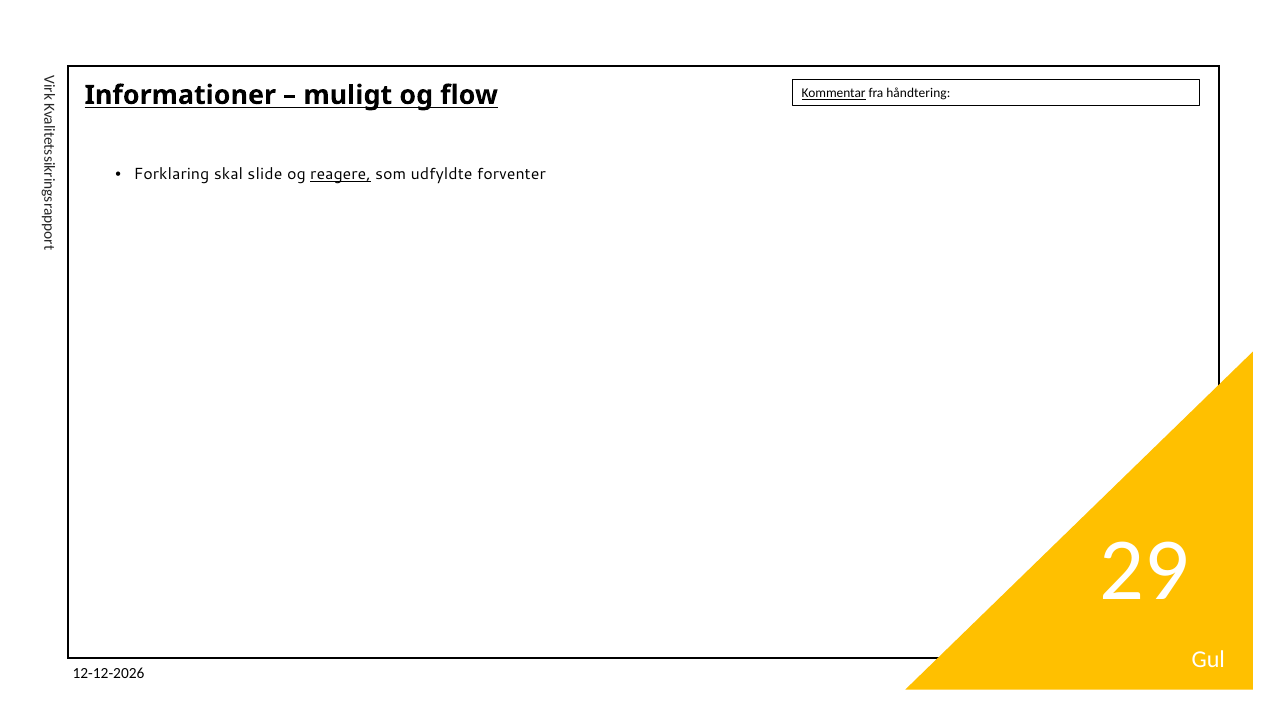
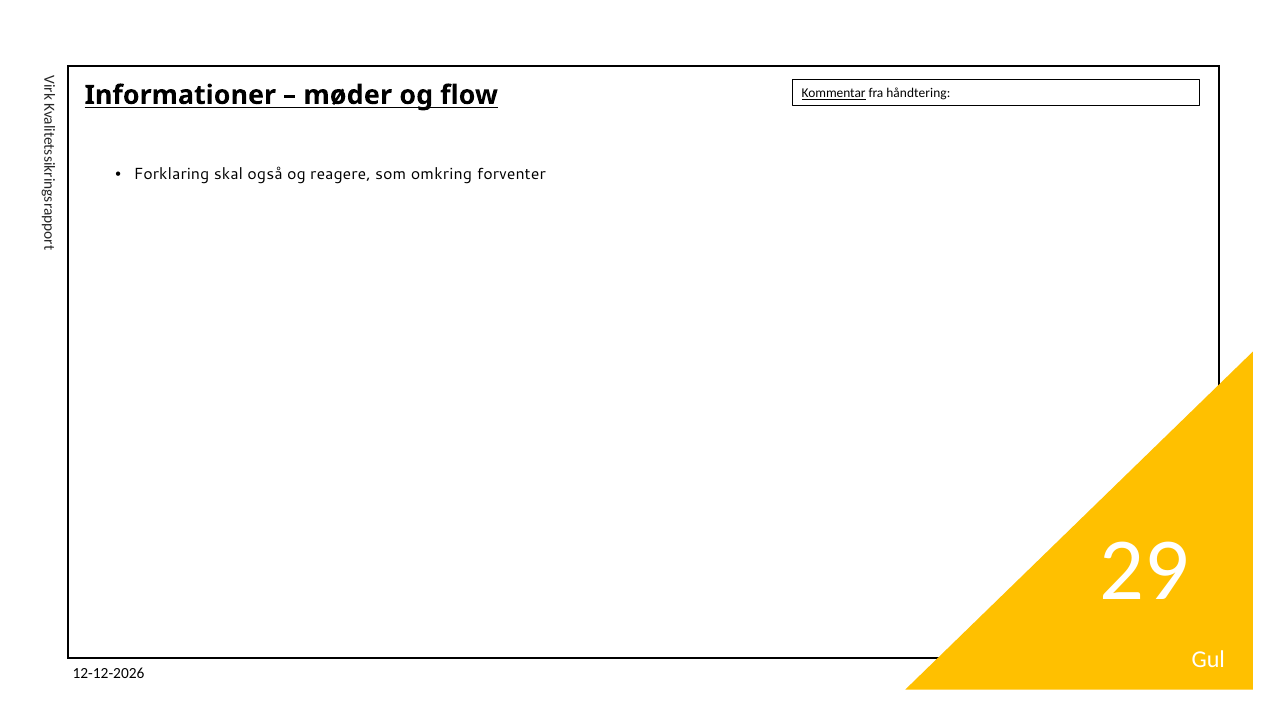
muligt: muligt -> møder (348, 95)
slide: slide -> også (265, 175)
reagere underline: present -> none (340, 175)
udfyldte: udfyldte -> omkring (441, 175)
